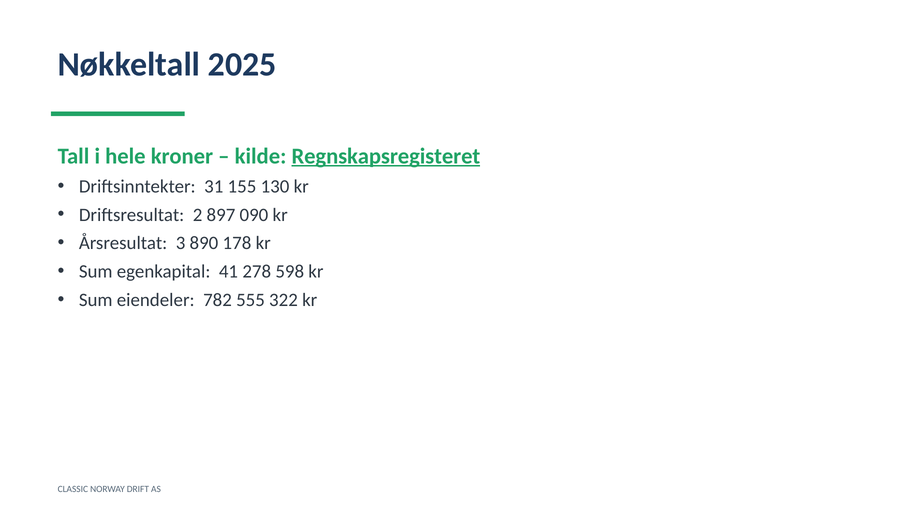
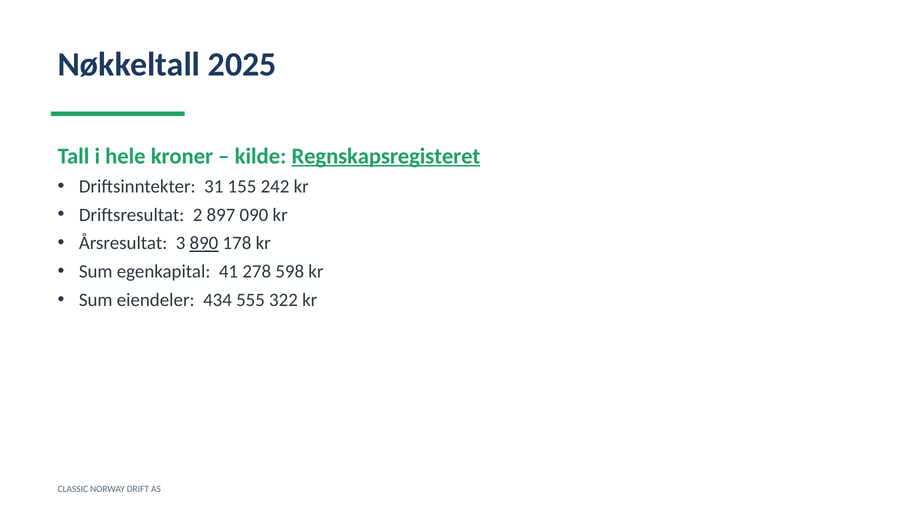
130: 130 -> 242 (275, 186)
890 underline: none -> present (204, 243)
782: 782 -> 434 (217, 300)
